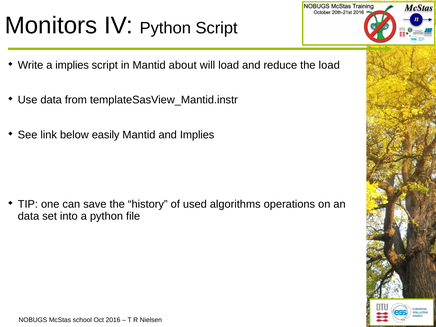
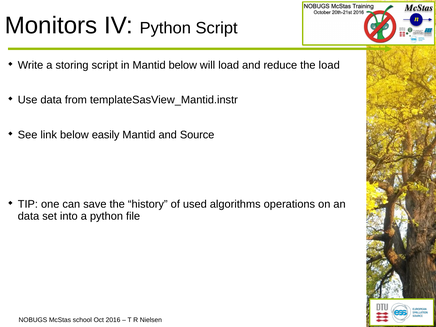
a implies: implies -> storing (72, 65)
Mantid about: about -> below (183, 65)
and Implies: Implies -> Source (197, 135)
